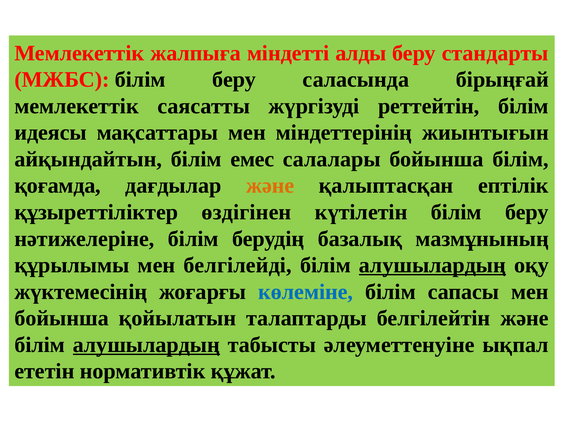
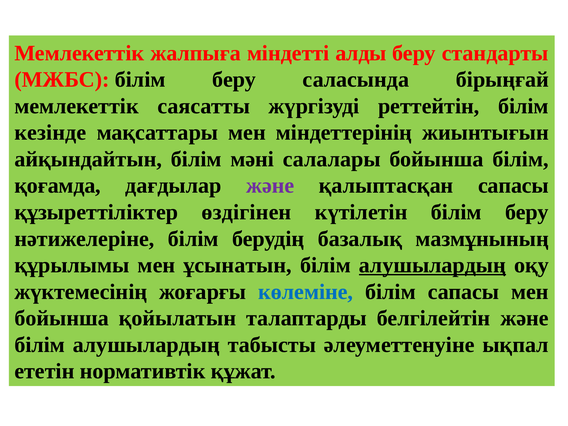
идеясы: идеясы -> кезінде (50, 133)
емес: емес -> мәні (252, 159)
және colour: orange -> purple (270, 186)
қалыптасқан ептілік: ептілік -> сапасы (513, 186)
белгілейді: белгілейді -> ұсынатын (238, 265)
алушылардың underline: present -> none (146, 345)
